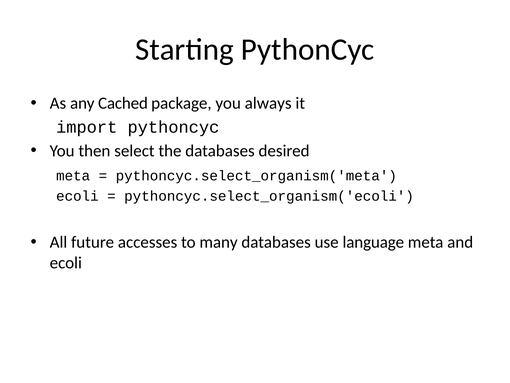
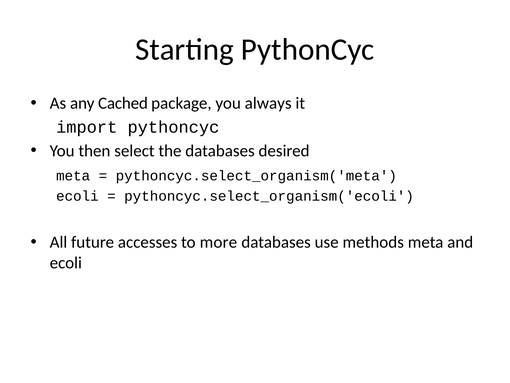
many: many -> more (218, 242)
language: language -> methods (373, 242)
